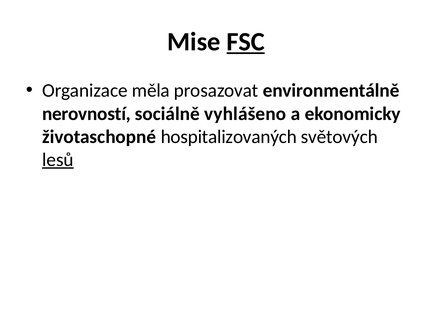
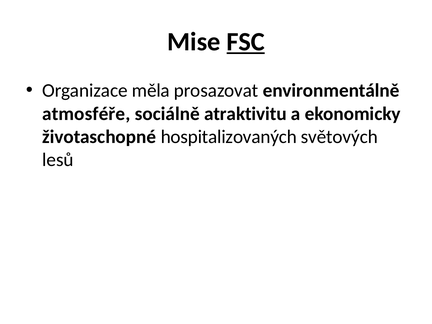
nerovností: nerovností -> atmosféře (86, 114)
vyhlášeno: vyhlášeno -> atraktivitu (245, 114)
lesů underline: present -> none (58, 160)
